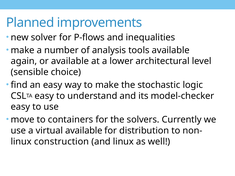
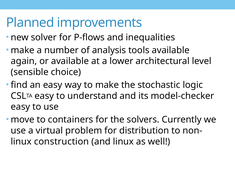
virtual available: available -> problem (84, 131)
